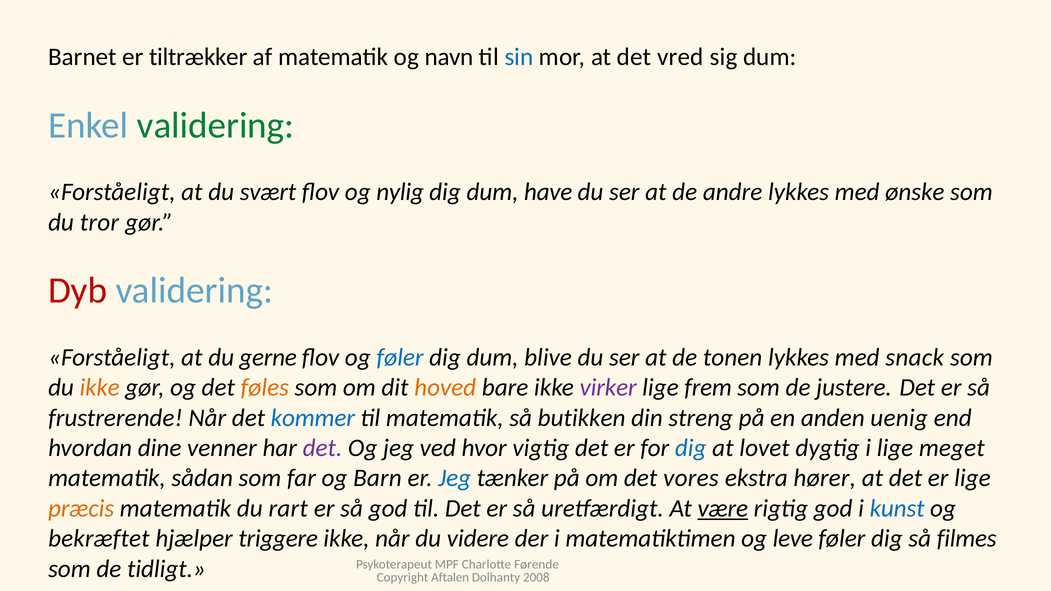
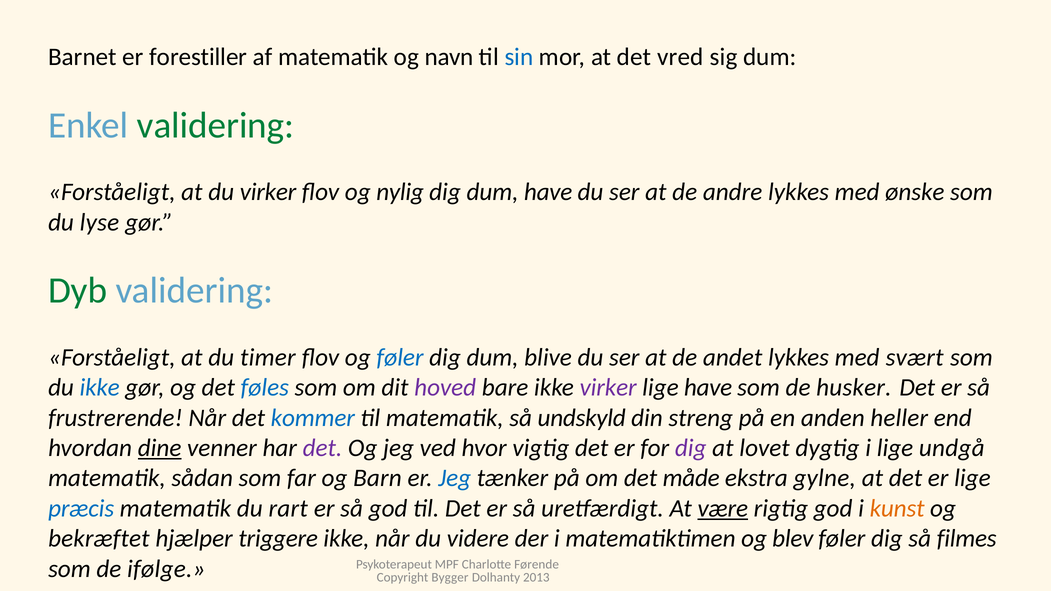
tiltrækker: tiltrækker -> forestiller (198, 57)
du svært: svært -> virker (268, 192)
tror: tror -> lyse (99, 222)
Dyb colour: red -> green (78, 291)
gerne: gerne -> timer (268, 358)
tonen: tonen -> andet (733, 358)
snack: snack -> svært (915, 358)
ikke colour: orange -> blue (100, 388)
føles colour: orange -> blue (265, 388)
hoved colour: orange -> purple (445, 388)
lige frem: frem -> have (708, 388)
justere: justere -> husker (854, 388)
butikken: butikken -> undskyld (582, 418)
uenig: uenig -> heller (899, 418)
dine underline: none -> present (160, 448)
dig colour: blue -> purple (691, 448)
meget: meget -> undgå (952, 448)
vores: vores -> måde (691, 478)
hører: hører -> gylne (825, 478)
præcis colour: orange -> blue (81, 509)
kunst colour: blue -> orange (897, 509)
leve: leve -> blev (793, 539)
tidligt: tidligt -> ifølge (166, 569)
Aftalen: Aftalen -> Bygger (450, 578)
2008: 2008 -> 2013 (536, 578)
